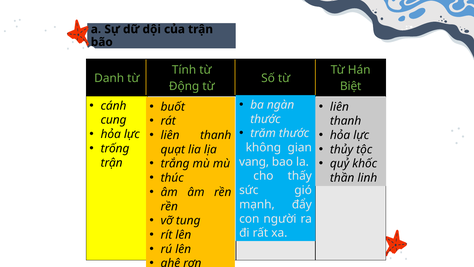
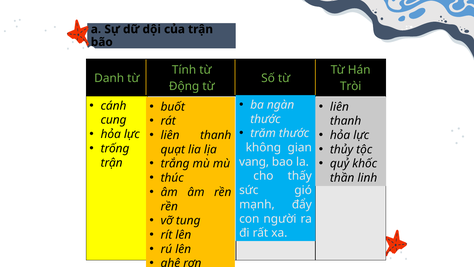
Biệt: Biệt -> Tròi (351, 86)
